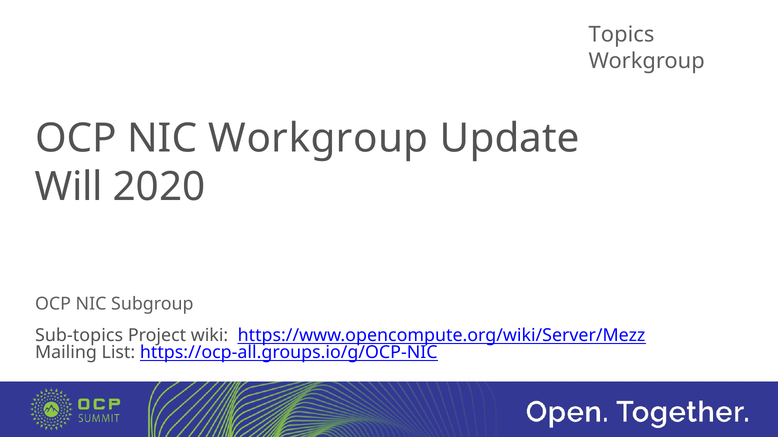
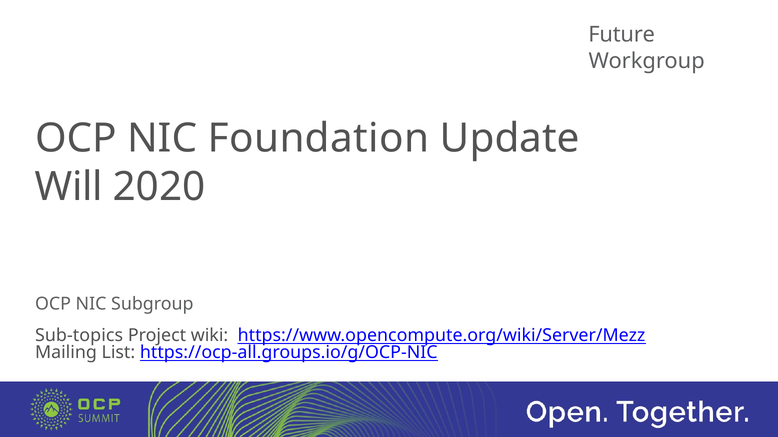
Topics: Topics -> Future (622, 35)
NIC Workgroup: Workgroup -> Foundation (318, 139)
